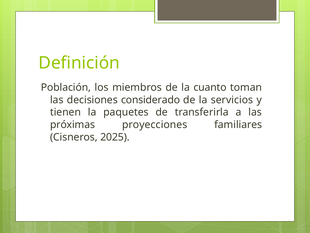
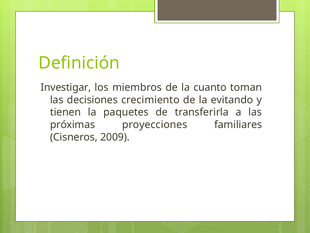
Población: Población -> Investigar (66, 87)
considerado: considerado -> crecimiento (150, 100)
servicios: servicios -> evitando (232, 100)
2025: 2025 -> 2009 (115, 137)
